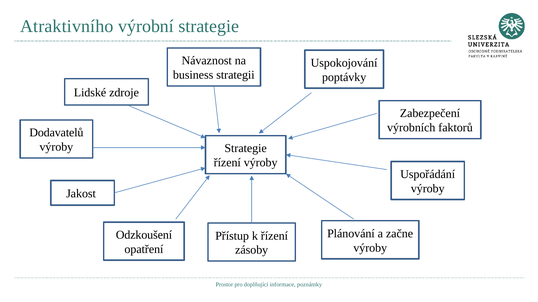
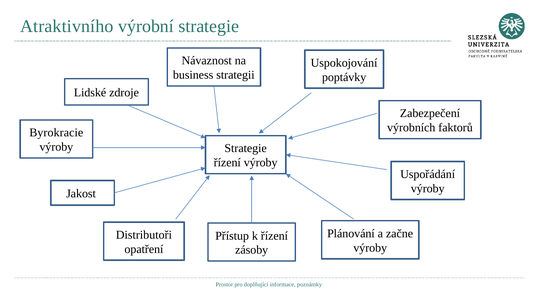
Dodavatelů: Dodavatelů -> Byrokracie (56, 133)
Odzkoušení: Odzkoušení -> Distributoři (144, 235)
